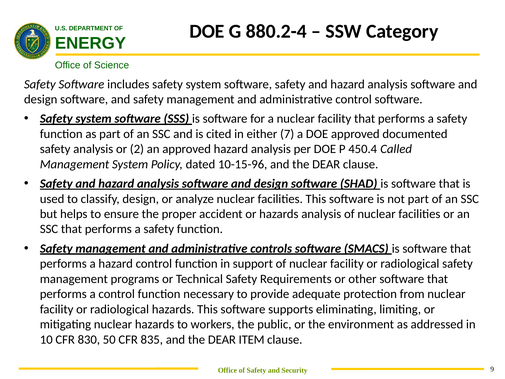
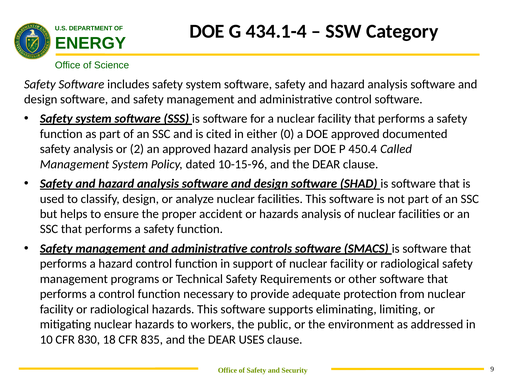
880.2-4: 880.2-4 -> 434.1-4 (276, 31)
7: 7 -> 0 (287, 134)
50: 50 -> 18 (109, 339)
ITEM: ITEM -> USES (252, 339)
